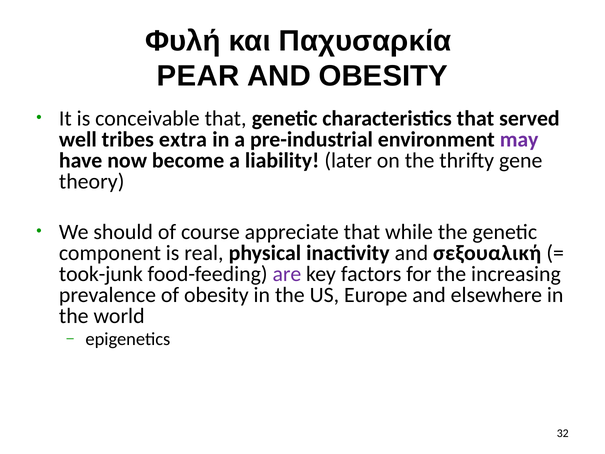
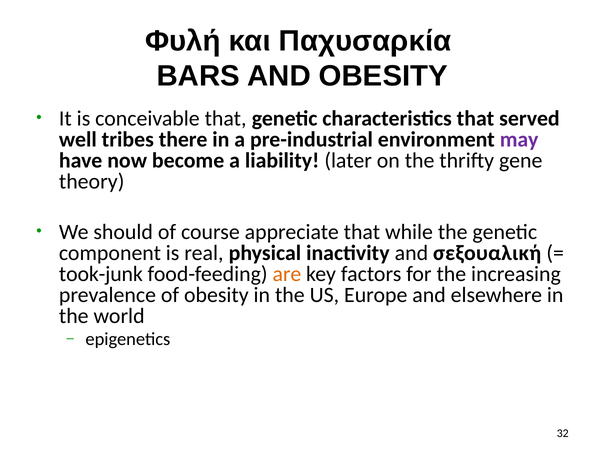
PEAR: PEAR -> BARS (198, 76)
extra: extra -> there (183, 139)
are colour: purple -> orange (287, 274)
